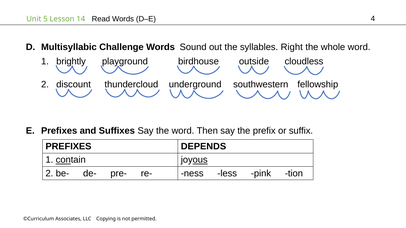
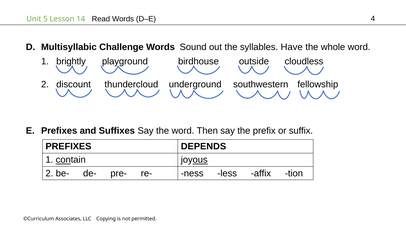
Right: Right -> Have (292, 47)
pink: pink -> affix (261, 174)
